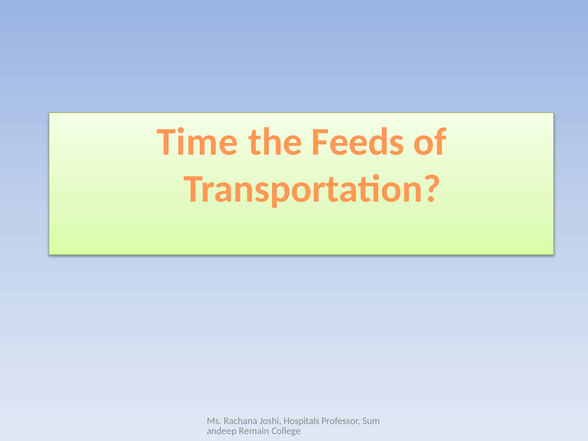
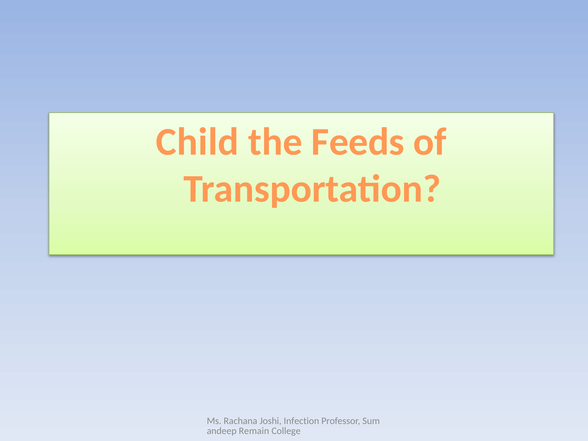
Time: Time -> Child (197, 142)
Hospitals: Hospitals -> Infection (301, 421)
